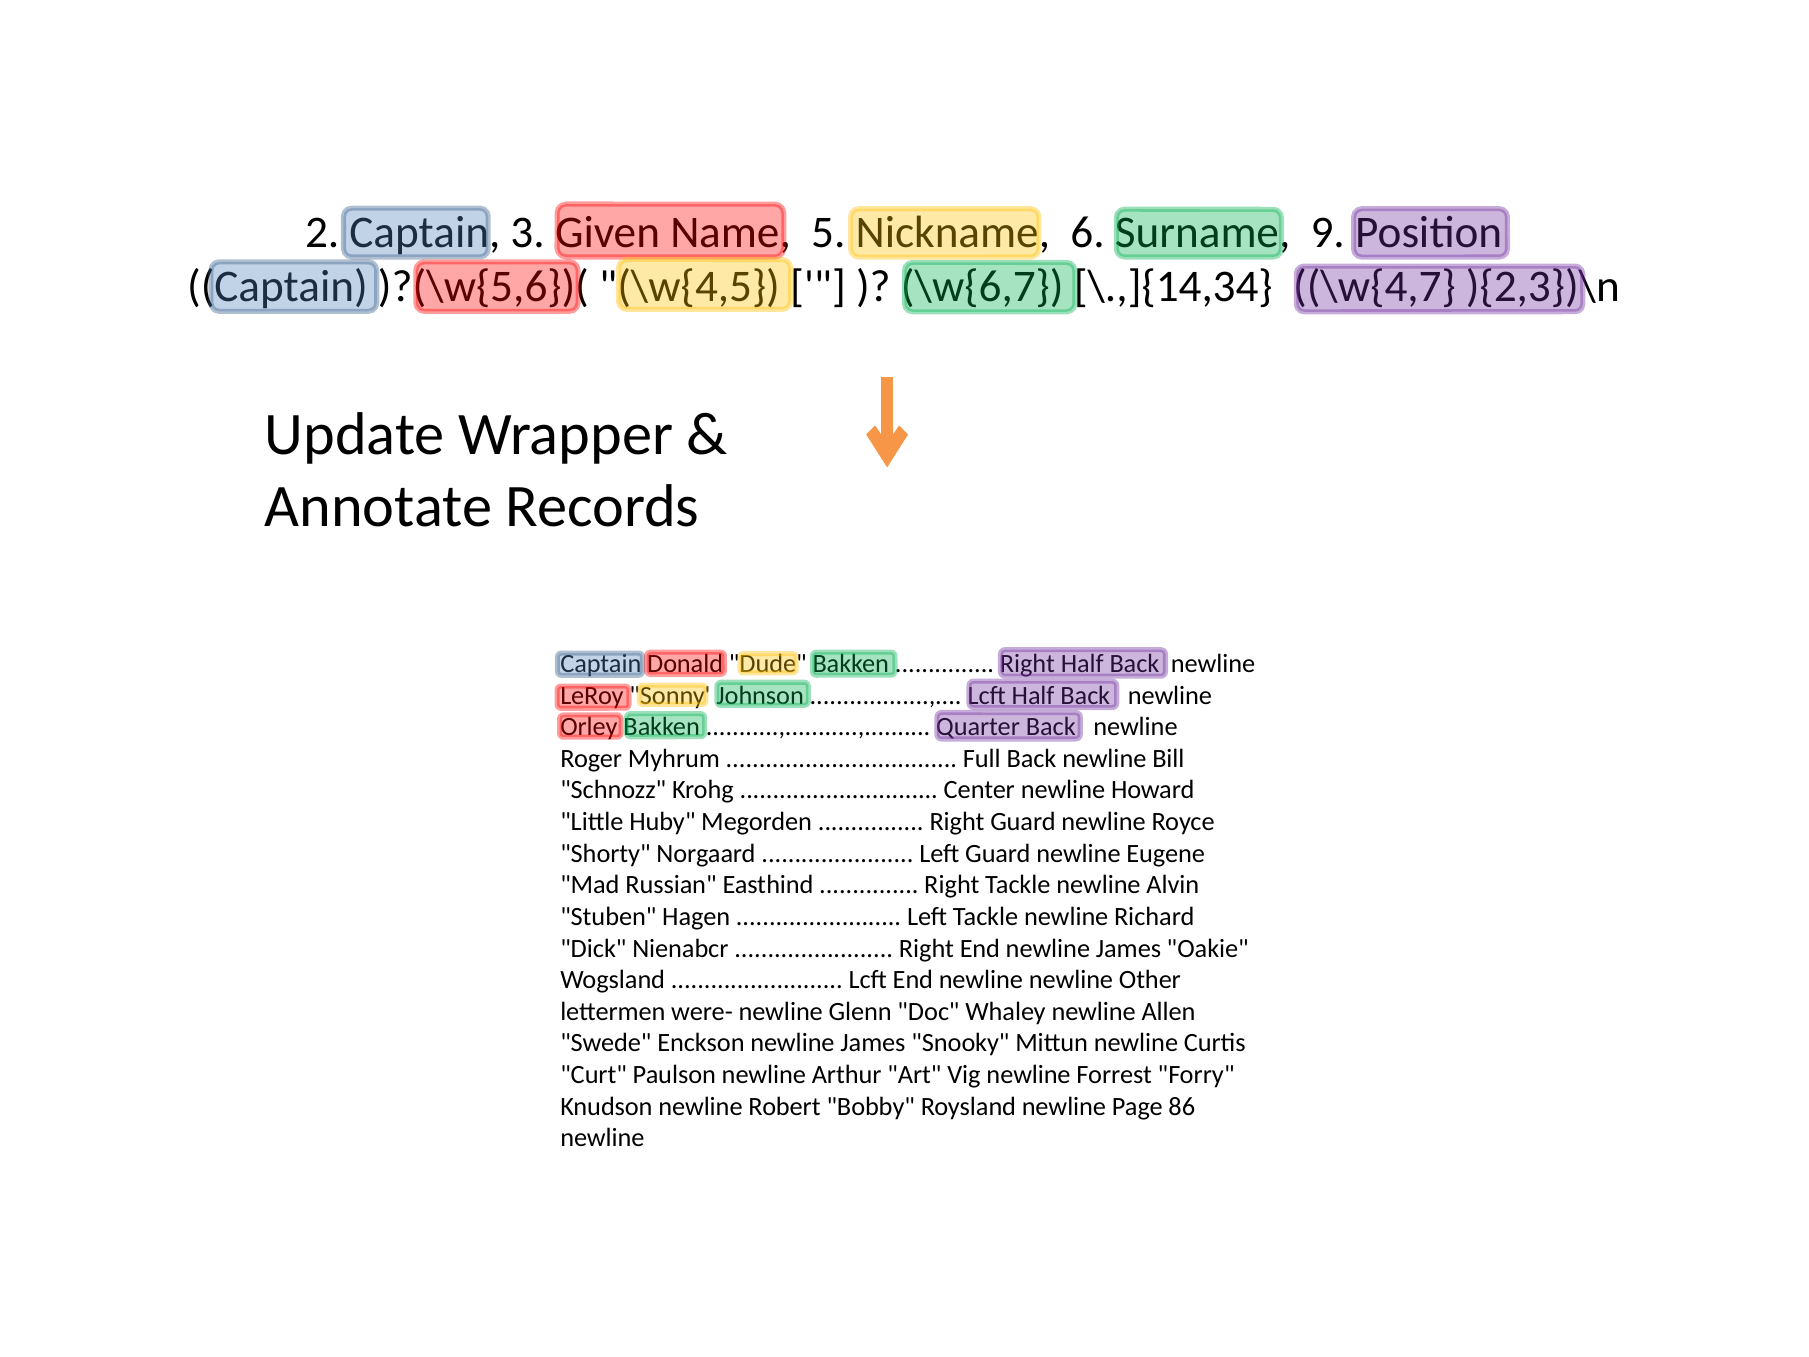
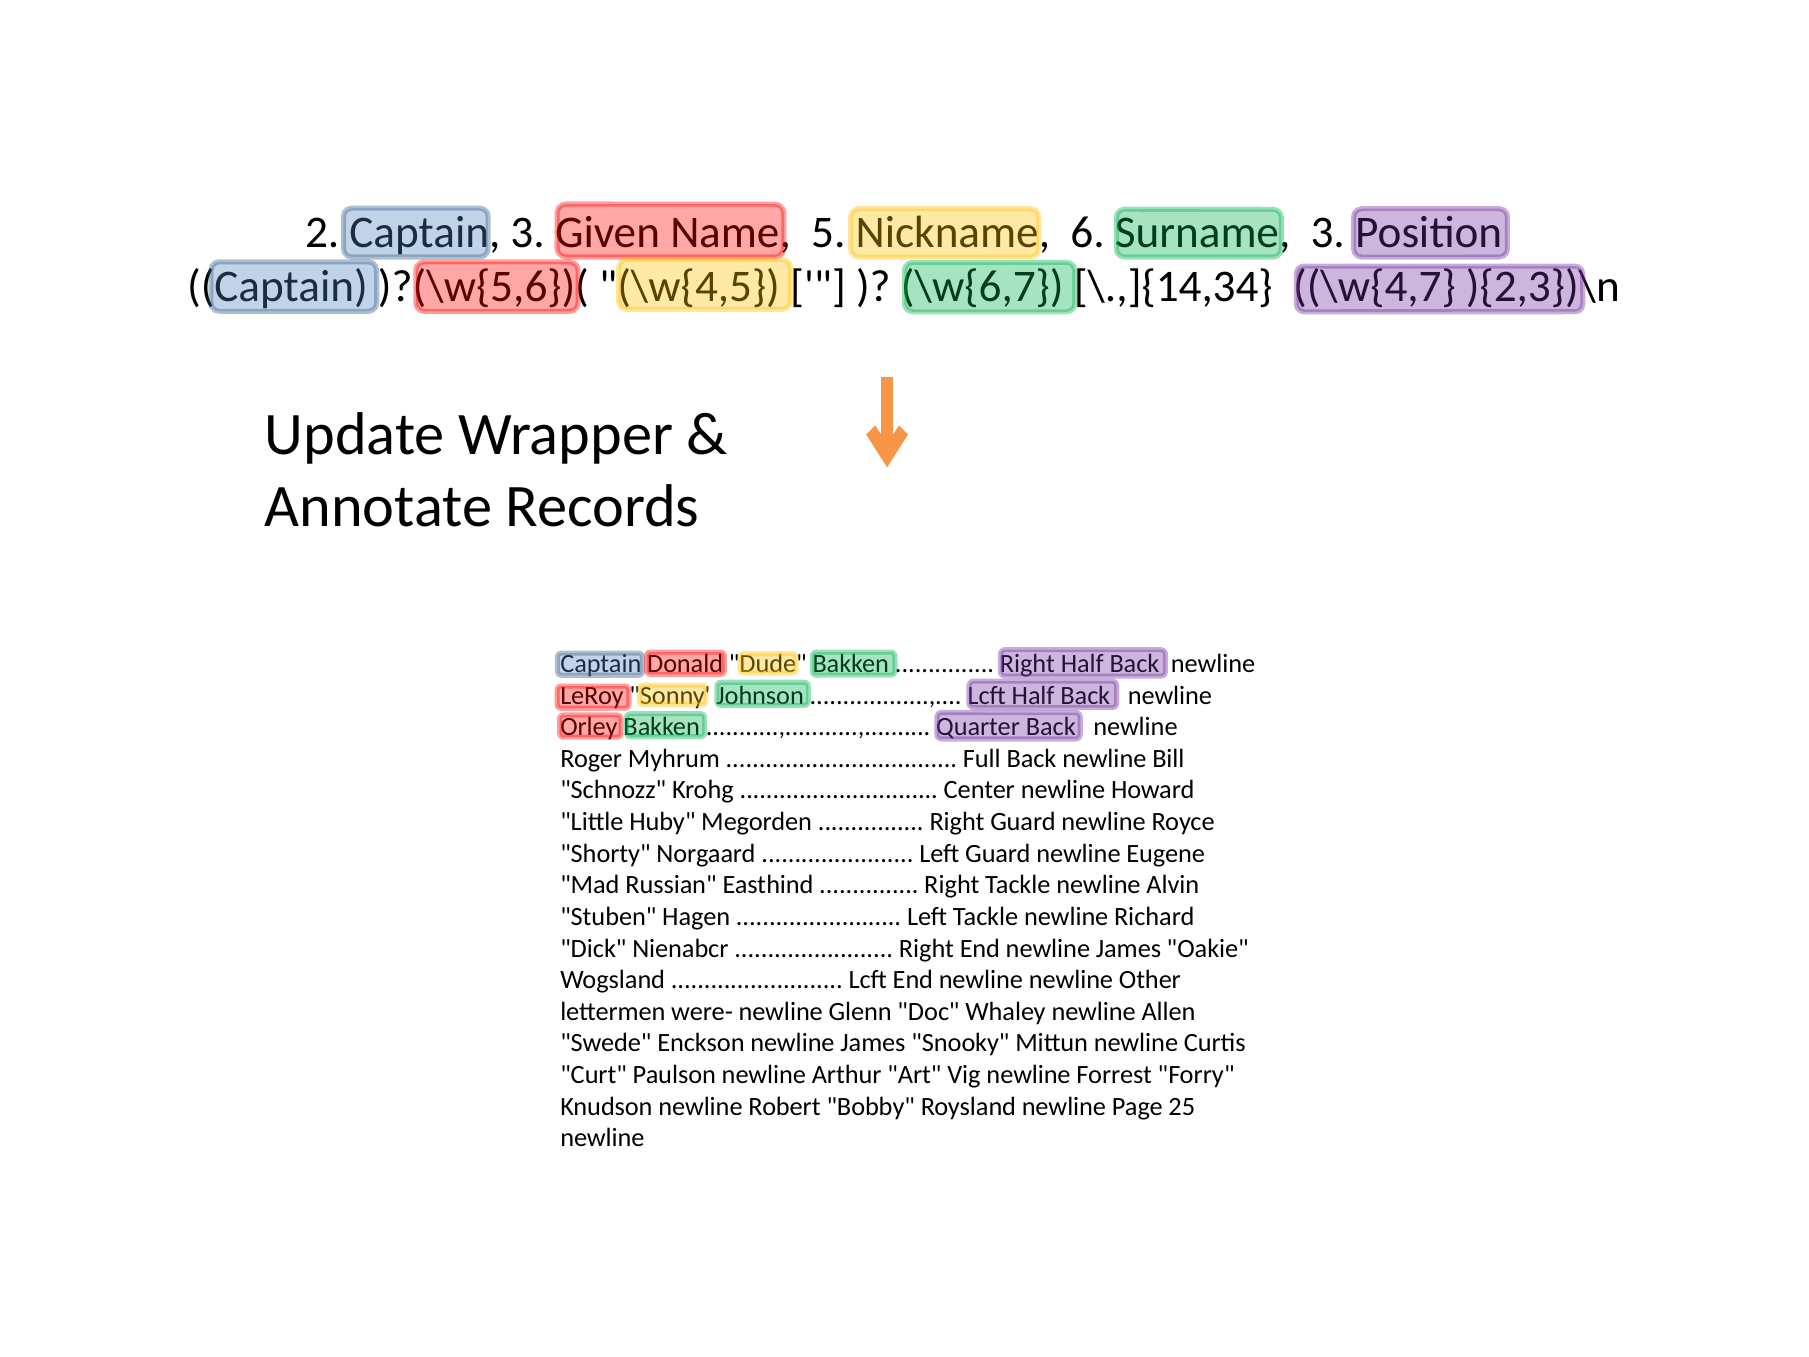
9: 9 -> 3 (1328, 232)
86: 86 -> 25 (1182, 1106)
